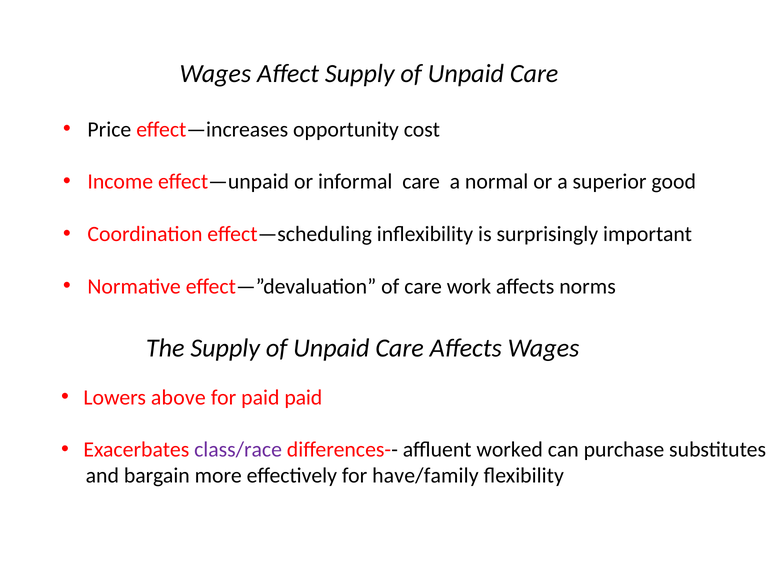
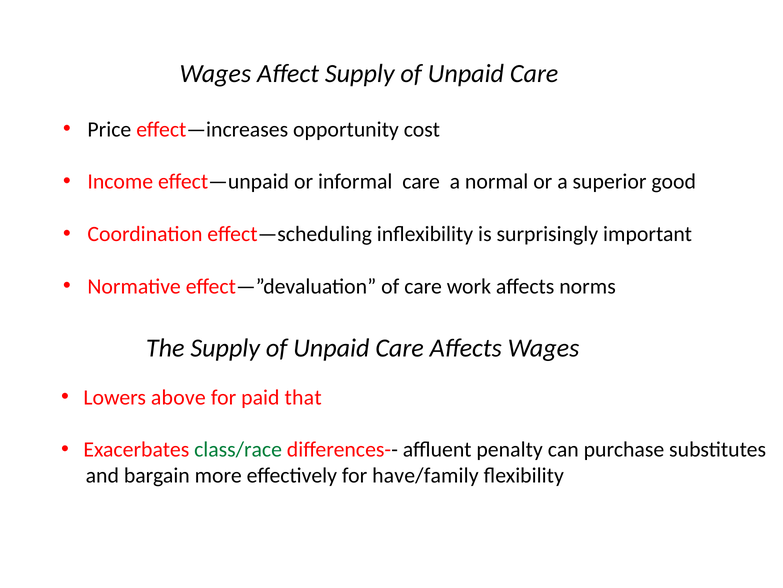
paid paid: paid -> that (303, 397)
class/race colour: purple -> green (238, 449)
worked: worked -> penalty (510, 449)
